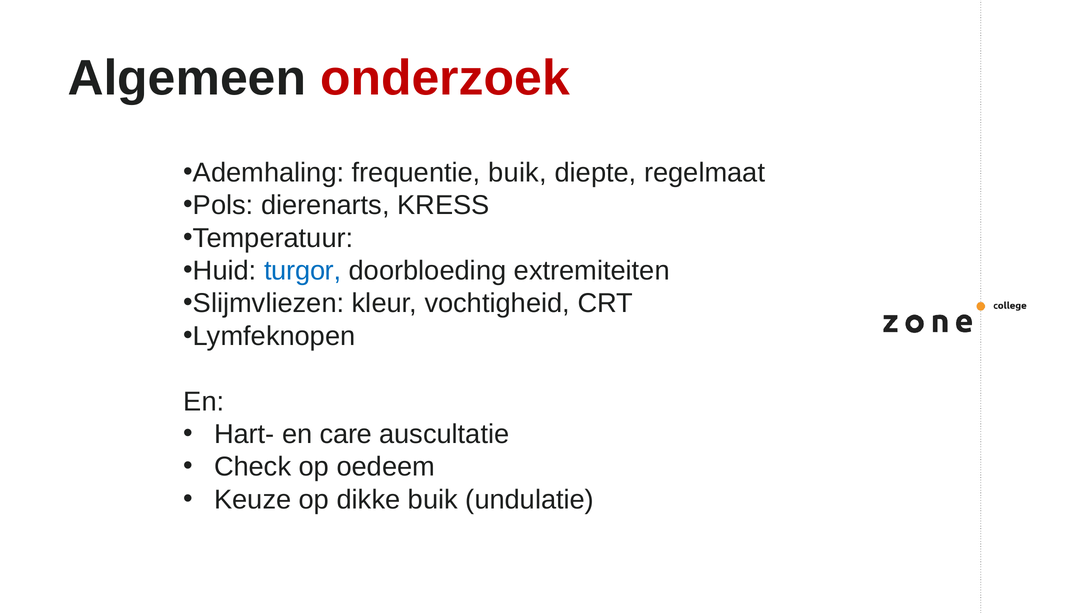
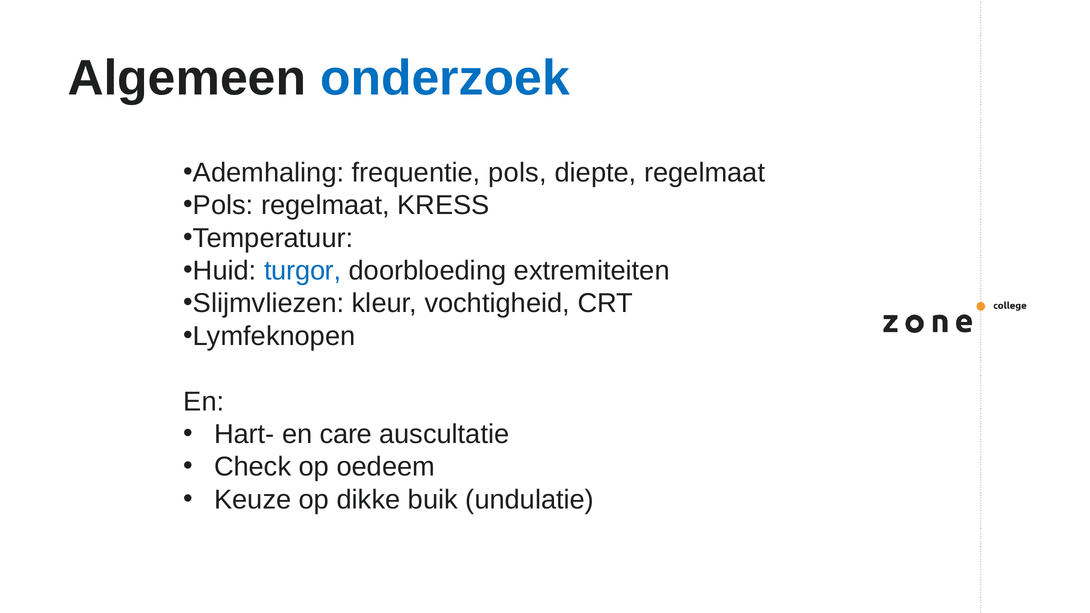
onderzoek colour: red -> blue (445, 78)
frequentie buik: buik -> pols (518, 173)
Pols dierenarts: dierenarts -> regelmaat (325, 205)
